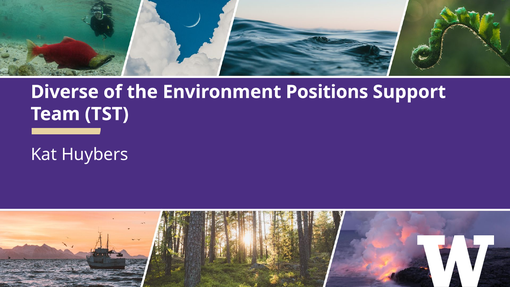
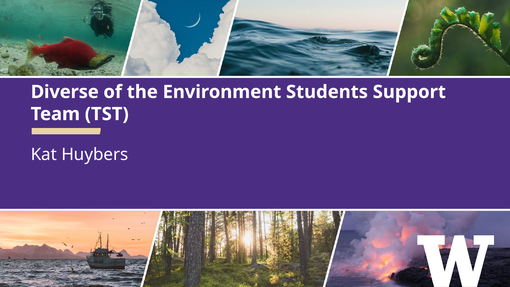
Positions: Positions -> Students (327, 92)
